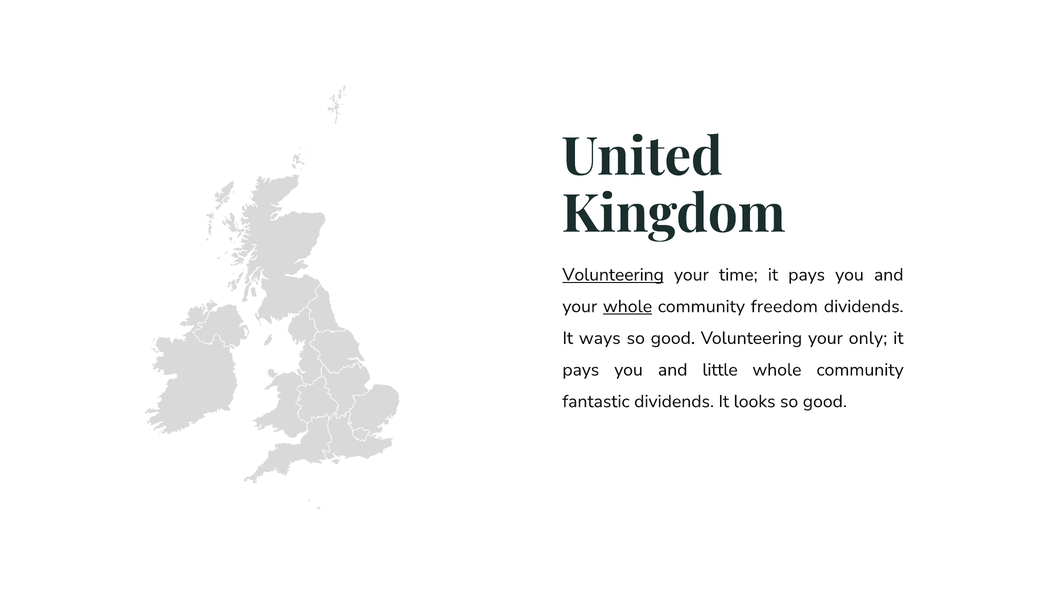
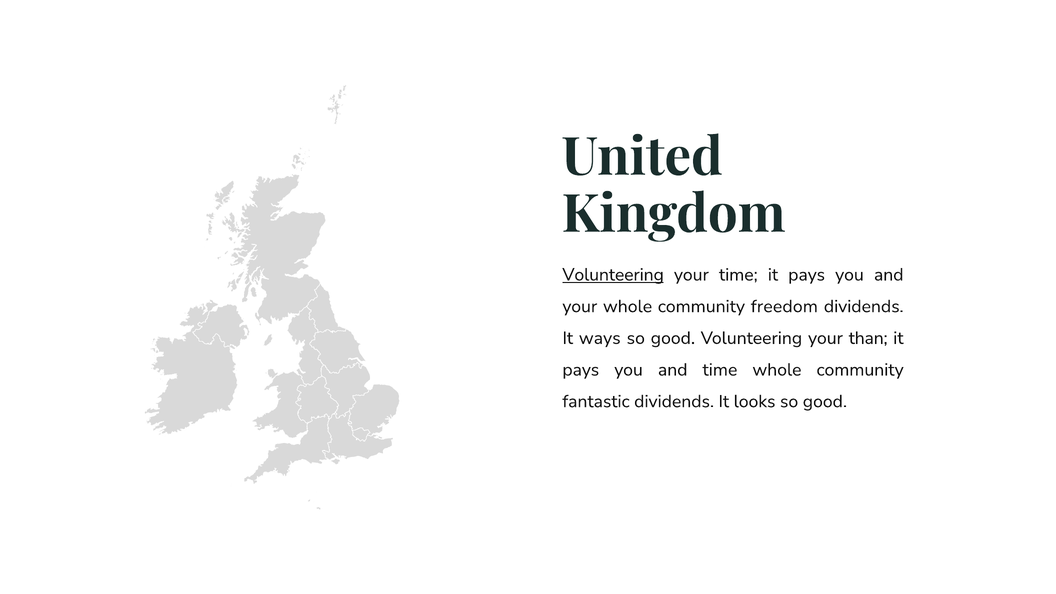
whole underline: present -> none (628, 306)
only: only -> than (868, 338)
and little: little -> time (720, 370)
